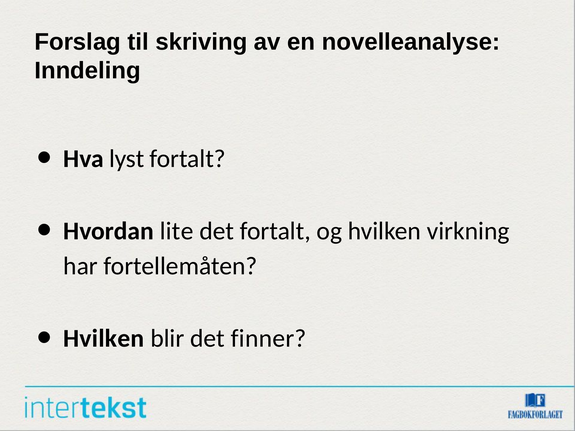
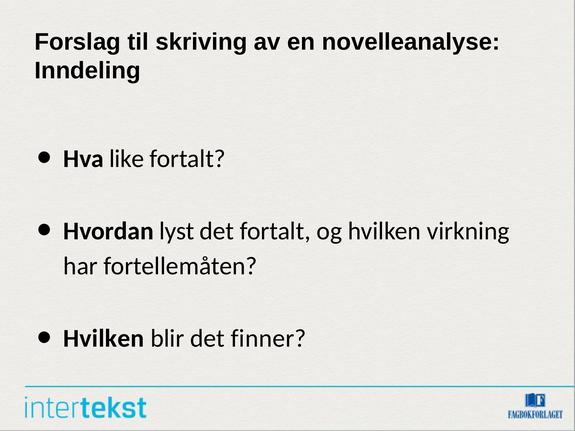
lyst: lyst -> like (127, 159)
lite: lite -> lyst (177, 231)
